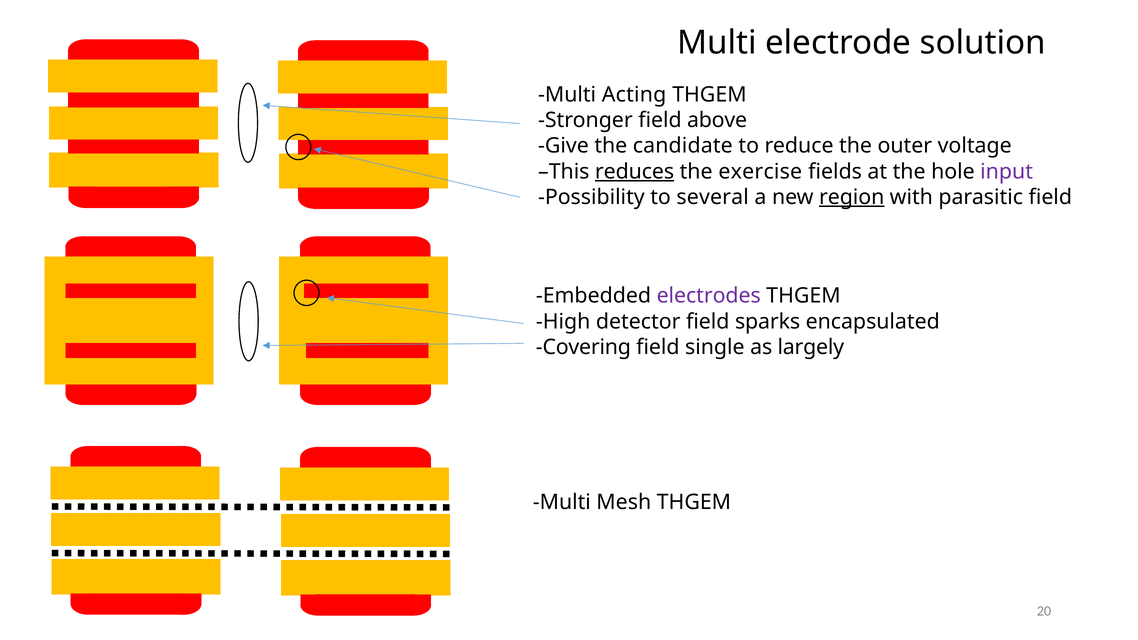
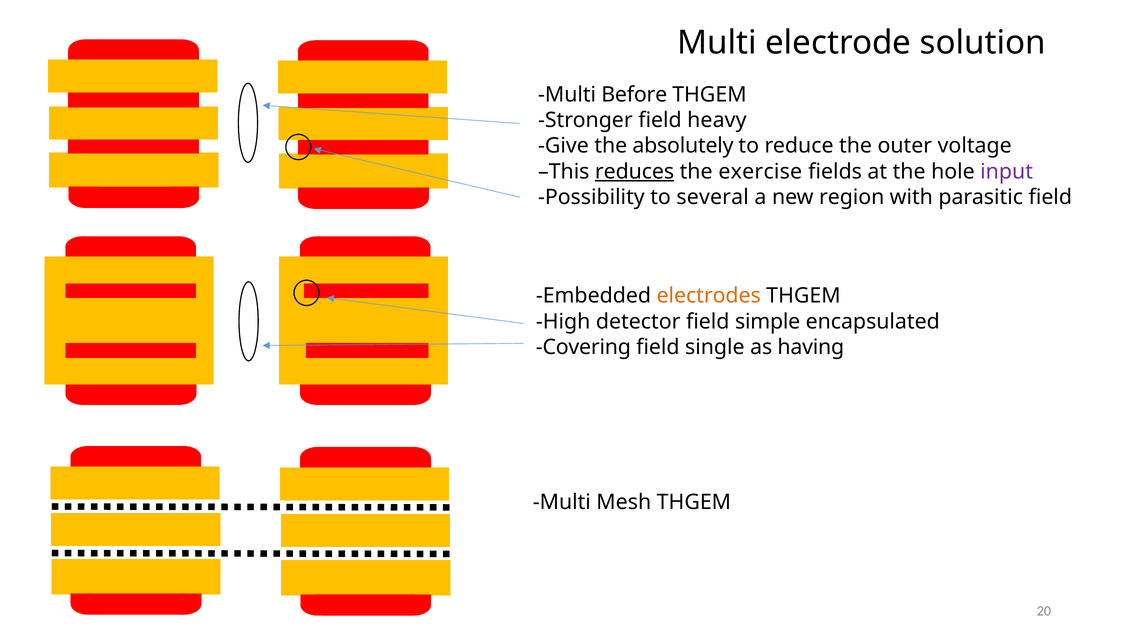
Acting: Acting -> Before (634, 95)
above: above -> heavy (717, 120)
candidate: candidate -> absolutely (683, 146)
region underline: present -> none (852, 197)
electrodes colour: purple -> orange (709, 296)
sparks: sparks -> simple (768, 322)
largely: largely -> having (811, 347)
